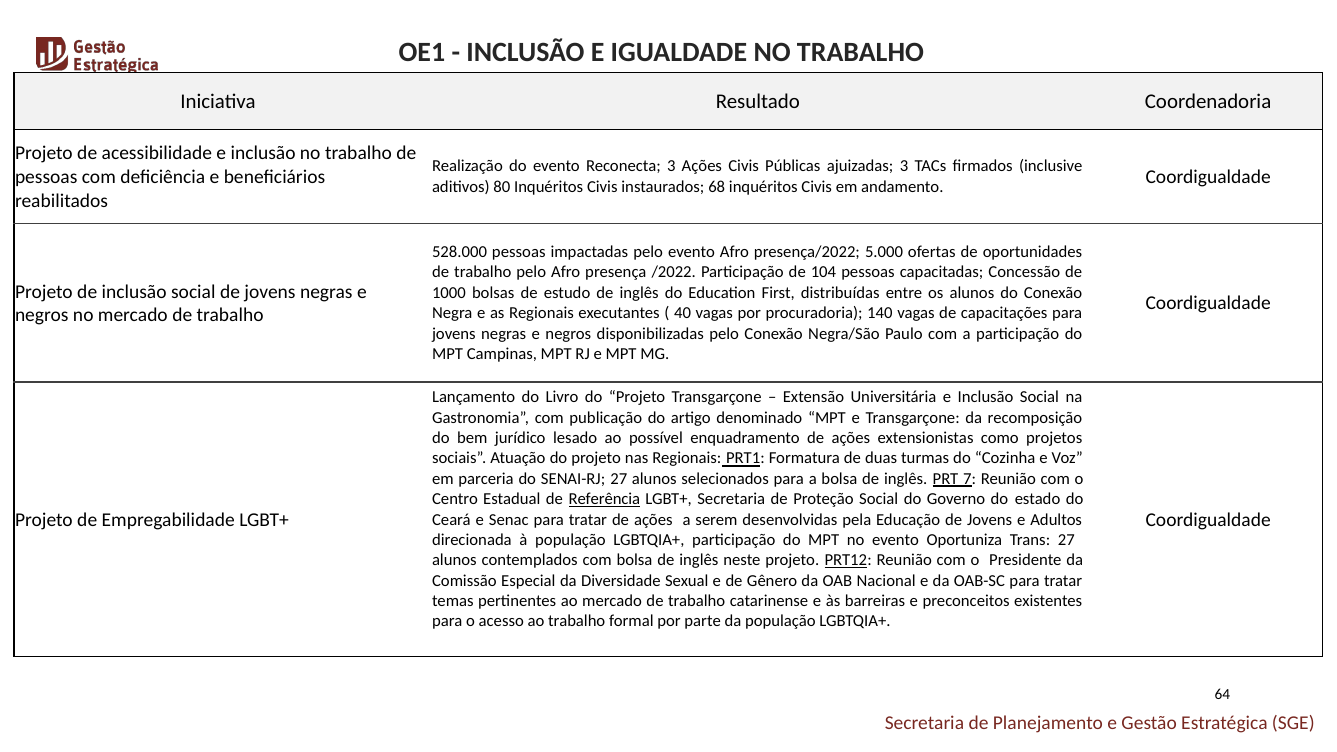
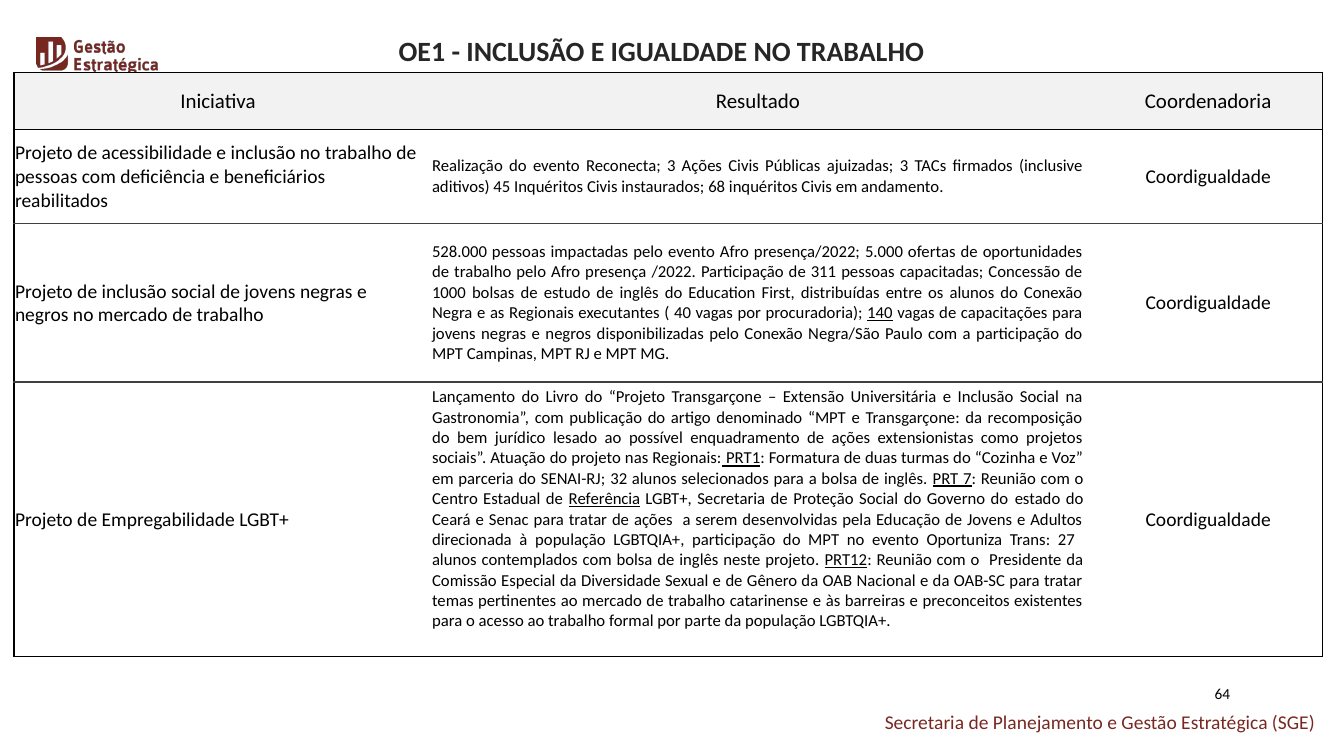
80: 80 -> 45 (502, 187)
104: 104 -> 311 (823, 272)
140 underline: none -> present (880, 313)
SENAI-RJ 27: 27 -> 32 (619, 479)
